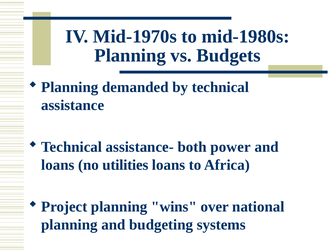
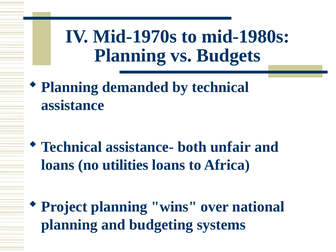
power: power -> unfair (231, 147)
